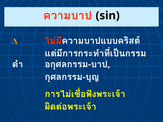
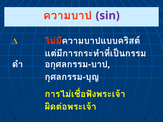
sin colour: black -> purple (108, 16)
